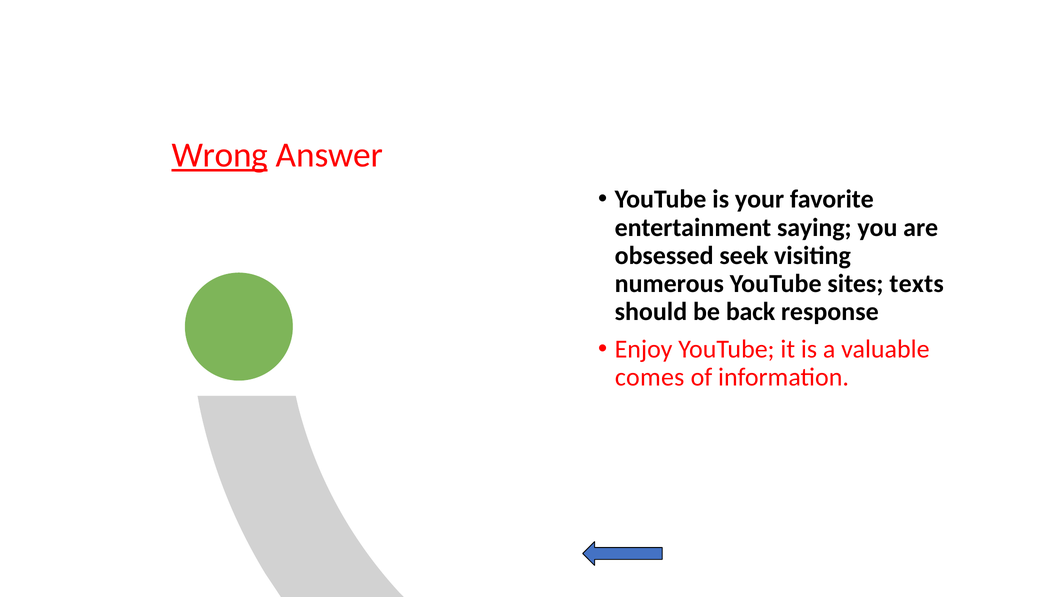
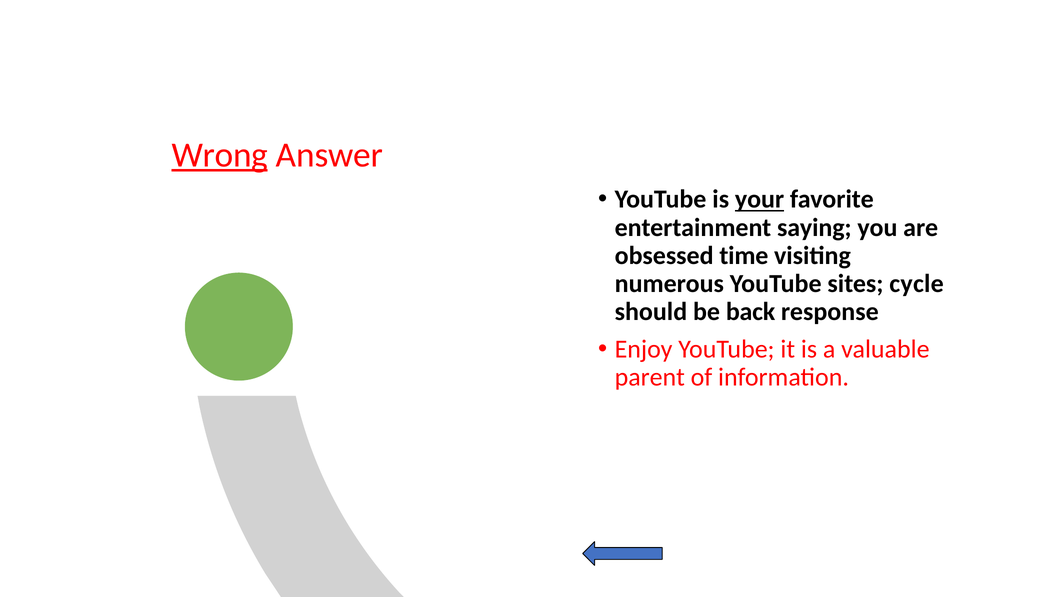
your underline: none -> present (760, 199)
seek: seek -> time (744, 255)
texts: texts -> cycle (917, 284)
comes: comes -> parent (650, 377)
